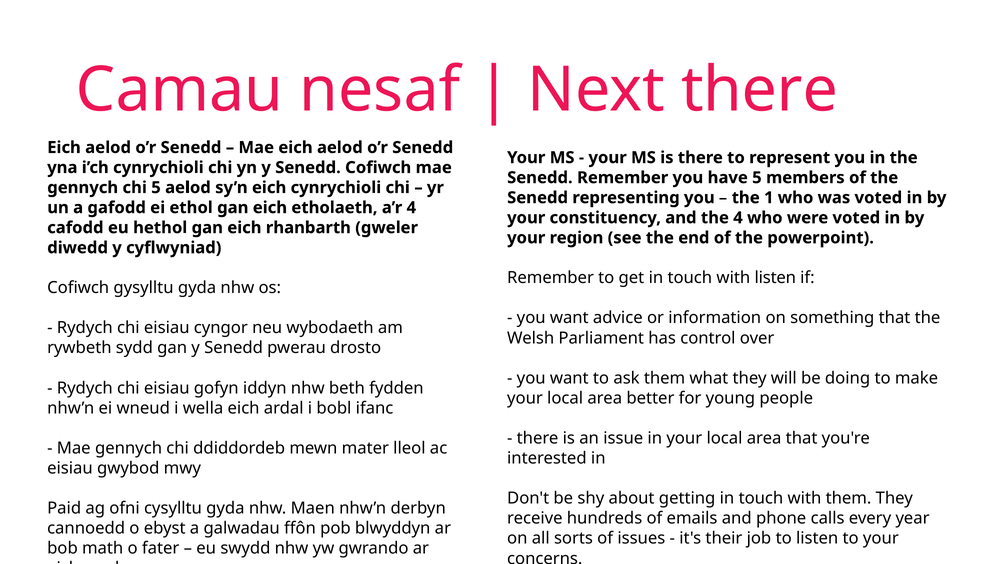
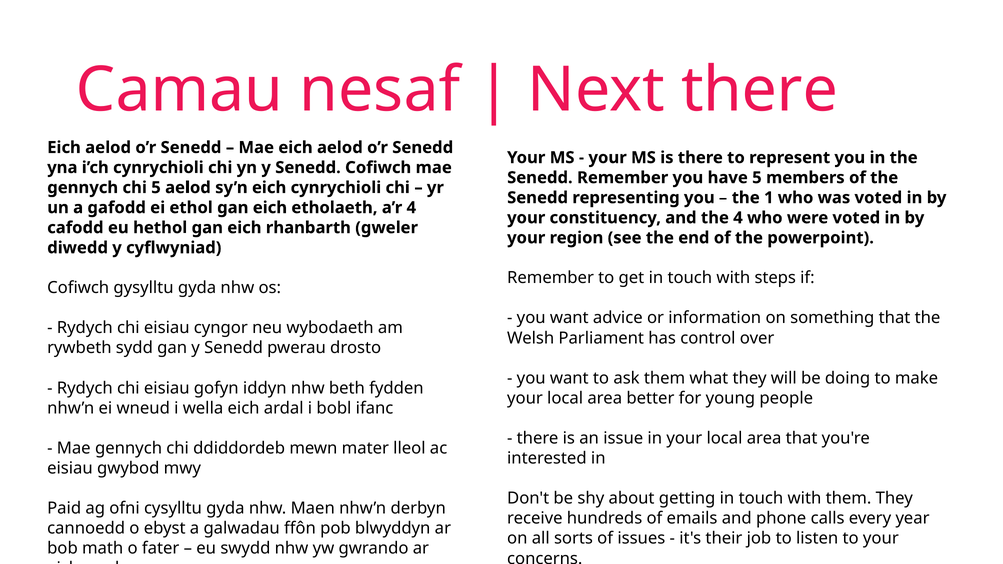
with listen: listen -> steps (775, 278)
